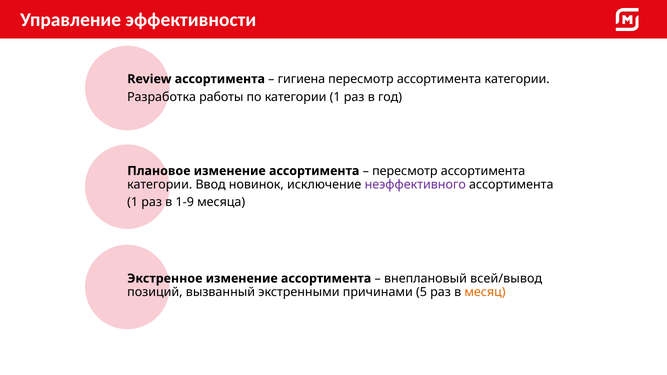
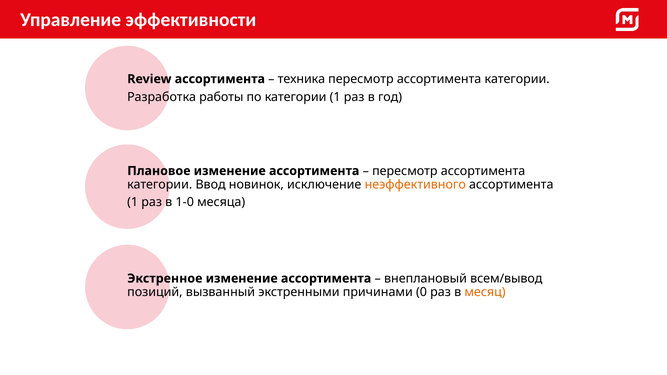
гигиена: гигиена -> техника (301, 79)
неэффективного colour: purple -> orange (415, 184)
1-9: 1-9 -> 1-0 (185, 202)
всей/вывод: всей/вывод -> всем/вывод (506, 279)
5: 5 -> 0 (422, 292)
